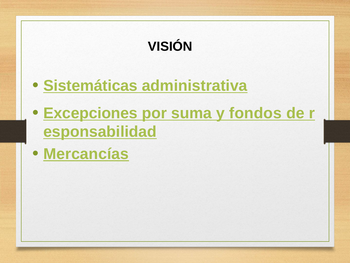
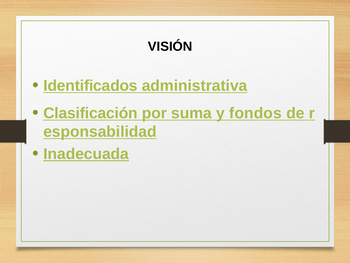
Sistemáticas: Sistemáticas -> Identificados (90, 86)
Excepciones: Excepciones -> Clasificación (90, 113)
Mercancías: Mercancías -> Inadecuada (86, 154)
